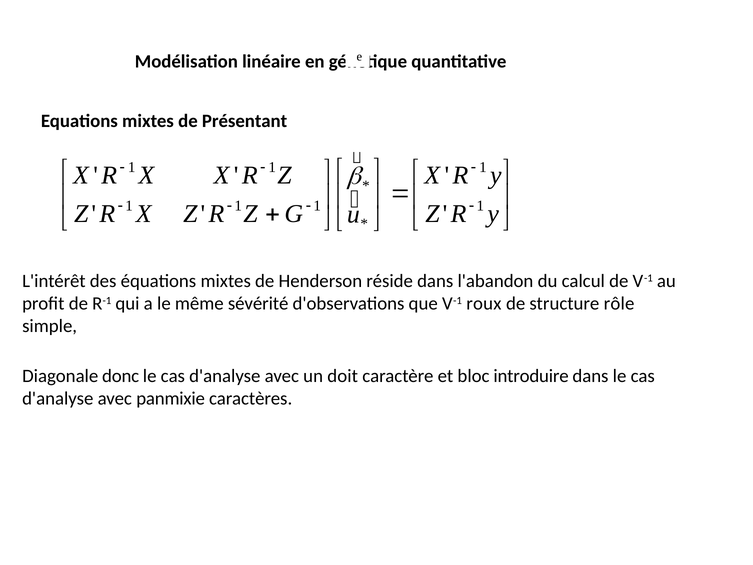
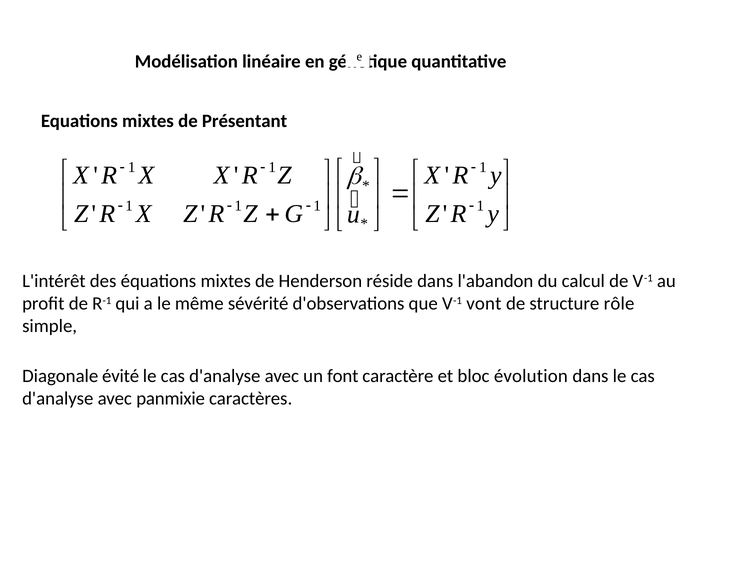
roux: roux -> vont (484, 303)
donc: donc -> évité (121, 376)
doit: doit -> font (343, 376)
introduire: introduire -> évolution (531, 376)
